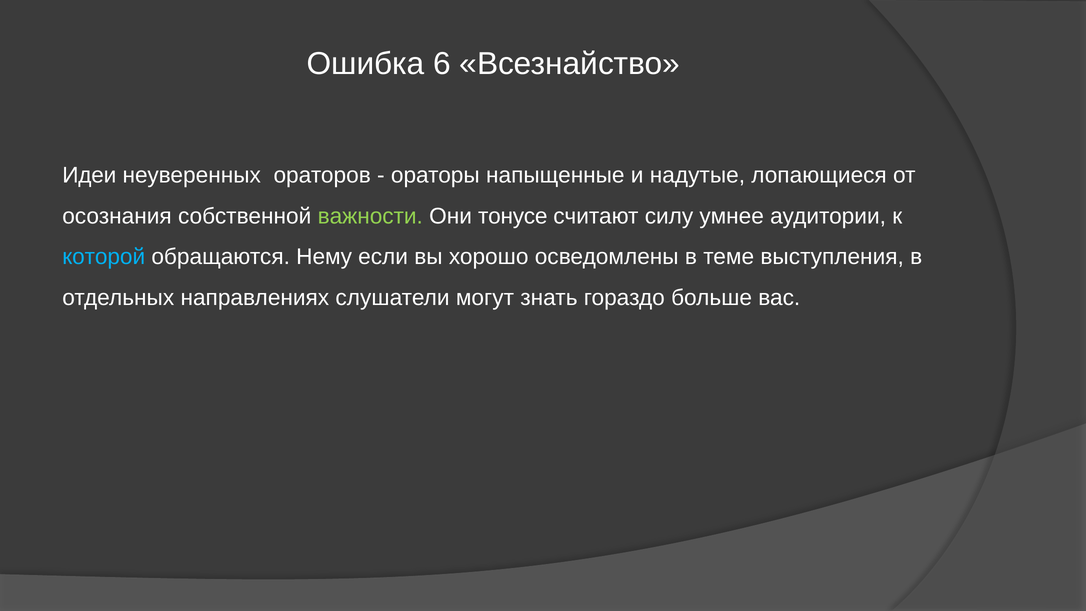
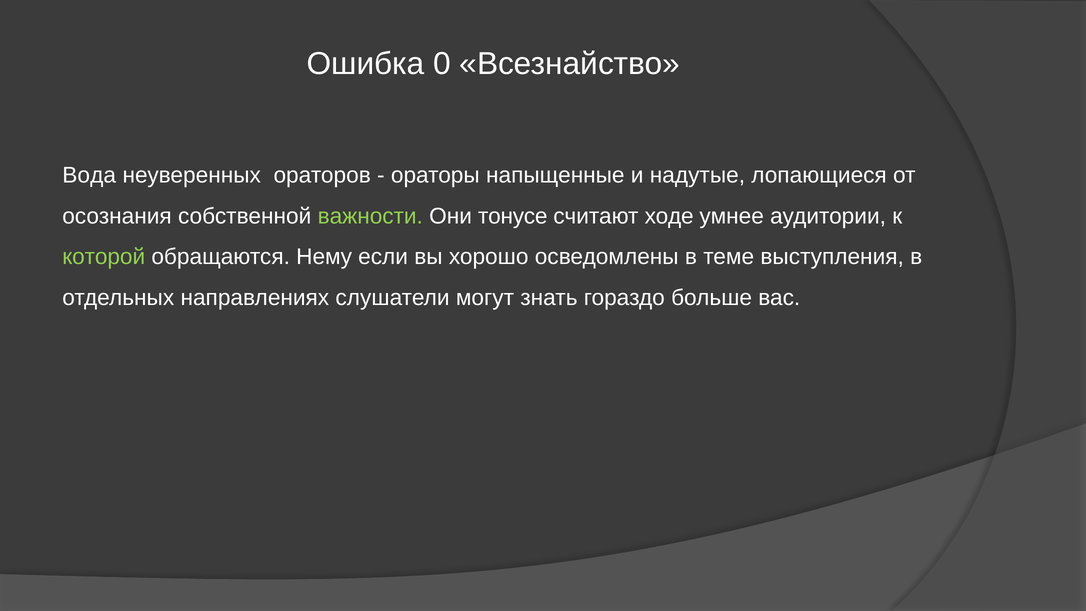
6: 6 -> 0 (442, 64)
Идеи: Идеи -> Вода (89, 175)
силу: силу -> ходе (669, 216)
которой colour: light blue -> light green (104, 257)
